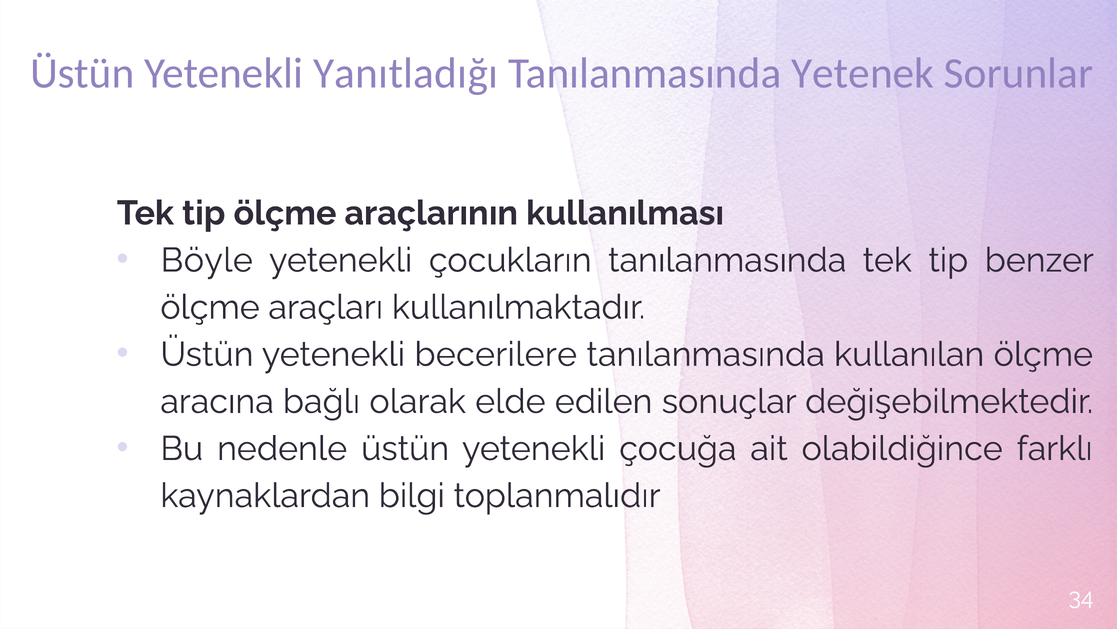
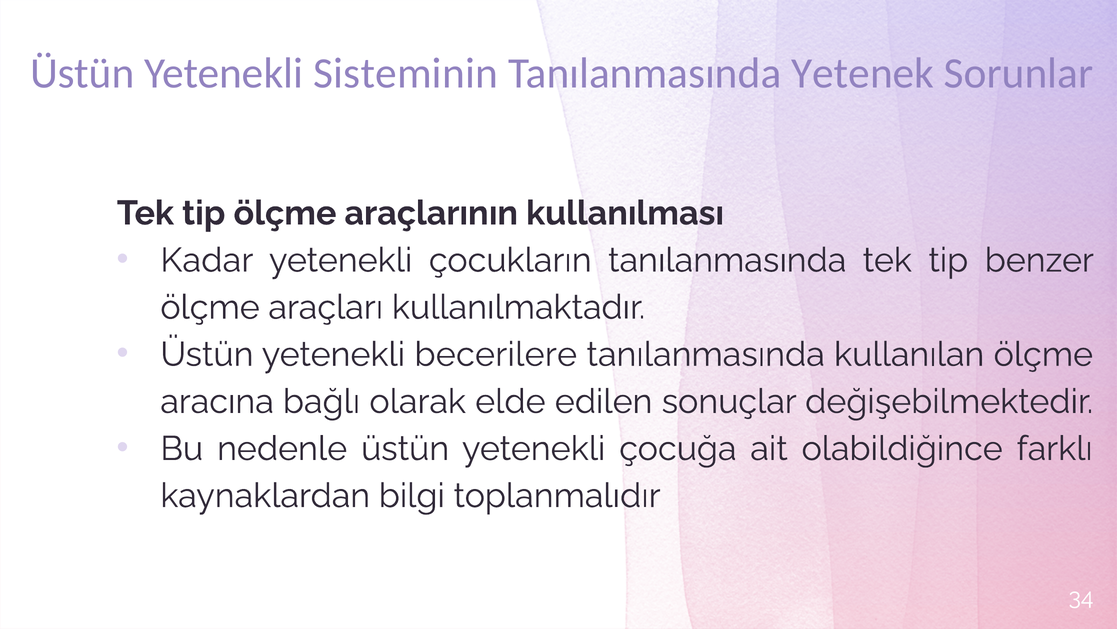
Yanıtladığı: Yanıtladığı -> Sisteminin (406, 73)
Böyle: Böyle -> Kadar (207, 260)
